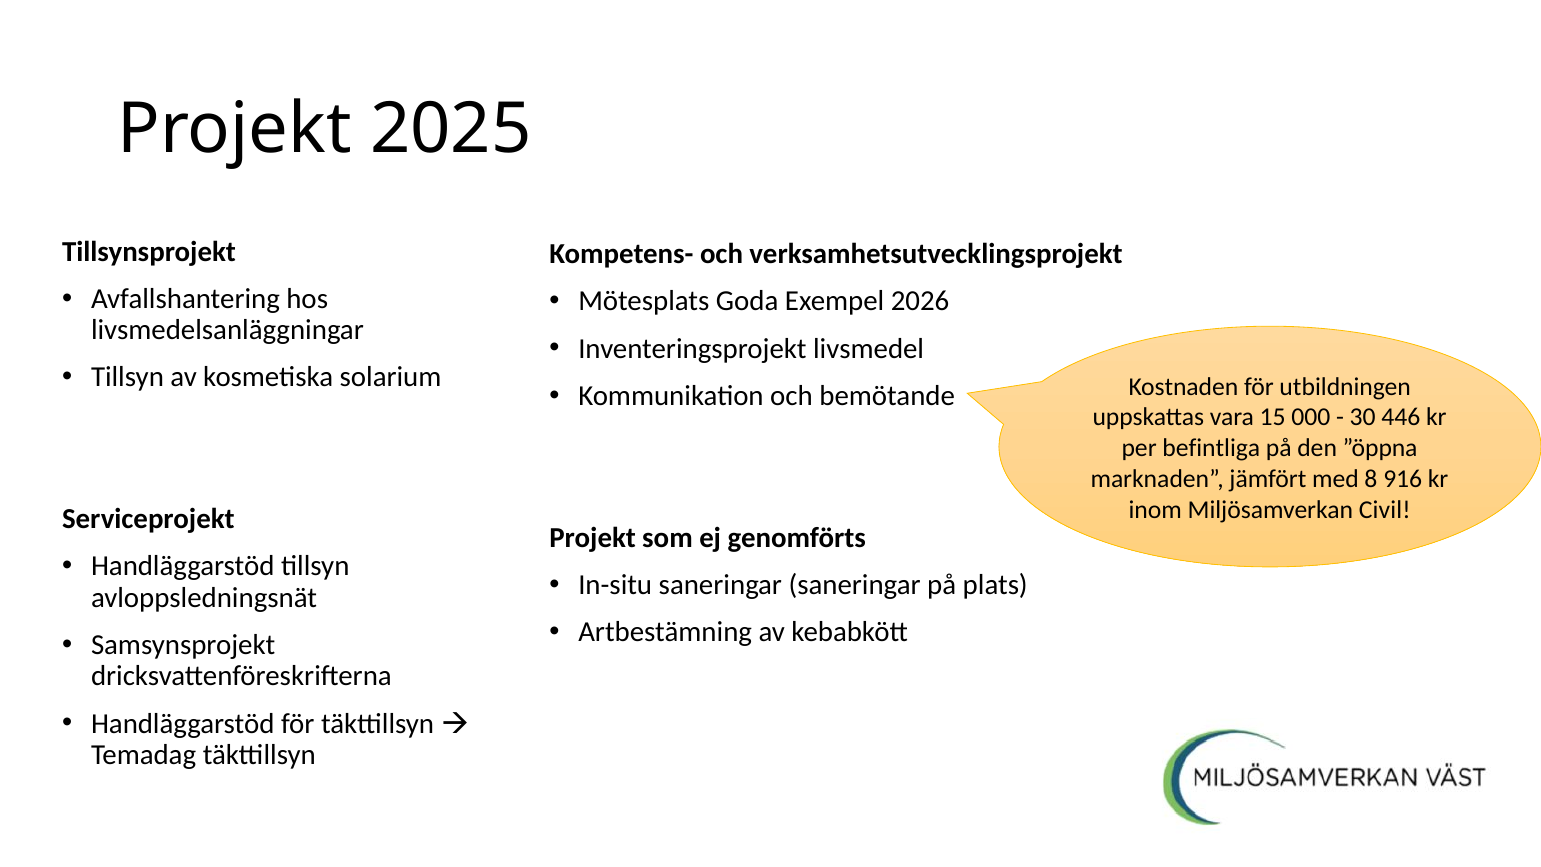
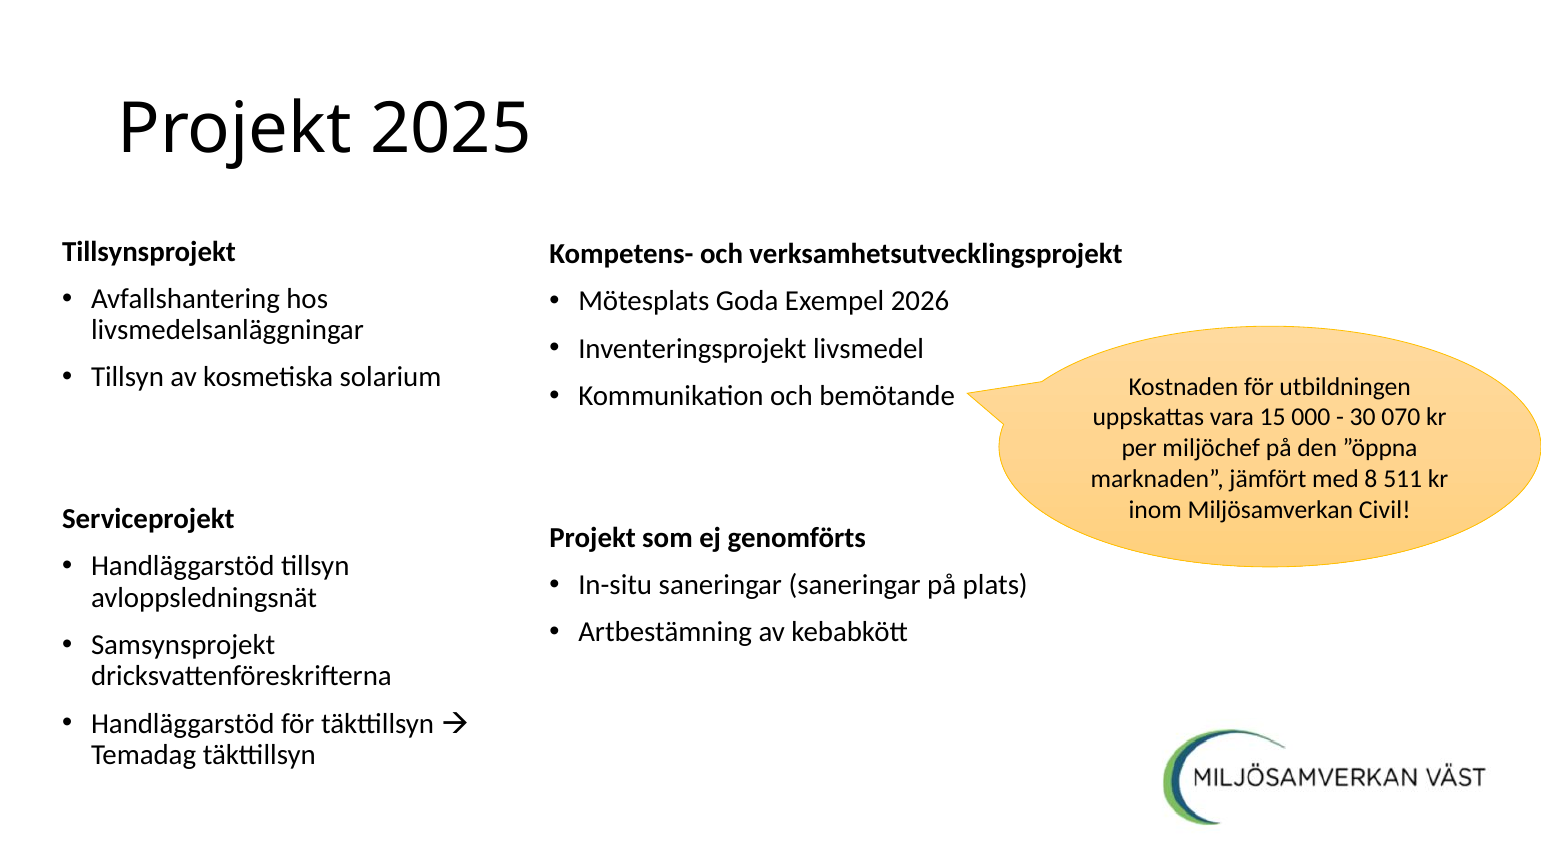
446: 446 -> 070 (1401, 417)
befintliga: befintliga -> miljöchef (1211, 448)
916: 916 -> 511 (1403, 479)
